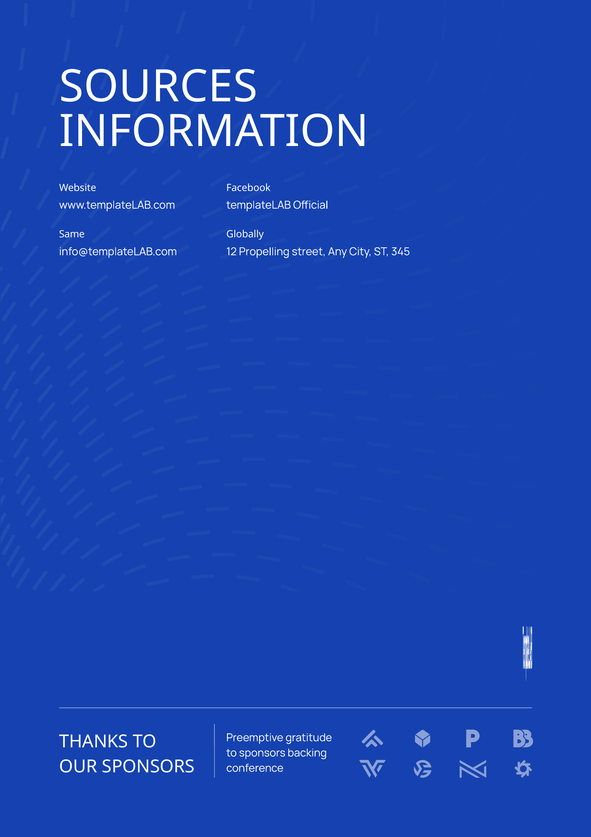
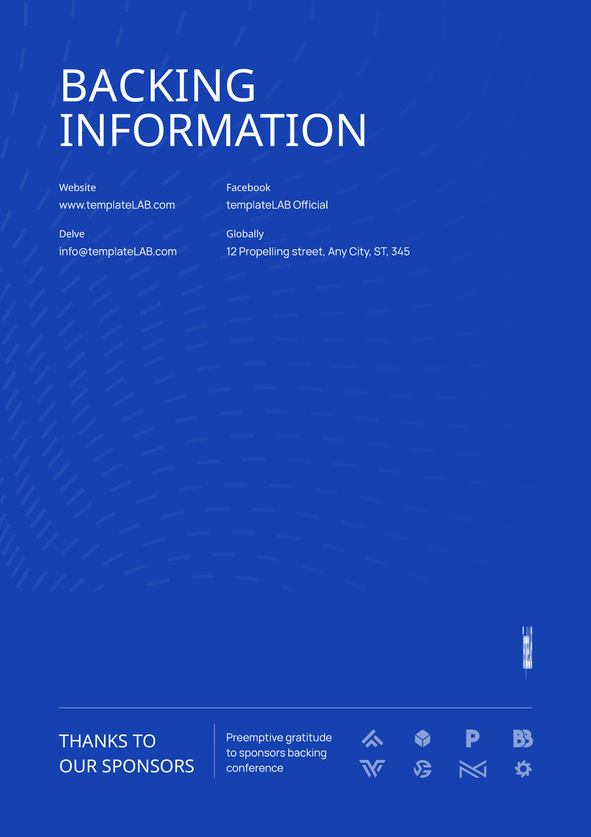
SOURCES: SOURCES -> BACKING (158, 87)
Same: Same -> Delve (72, 234)
